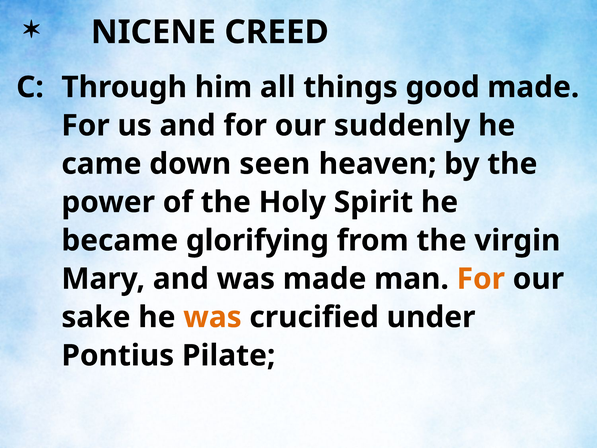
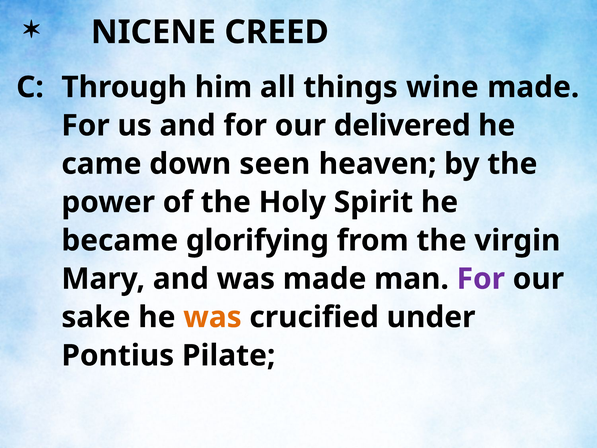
good: good -> wine (442, 87)
suddenly: suddenly -> delivered (402, 126)
For colour: orange -> purple (481, 279)
